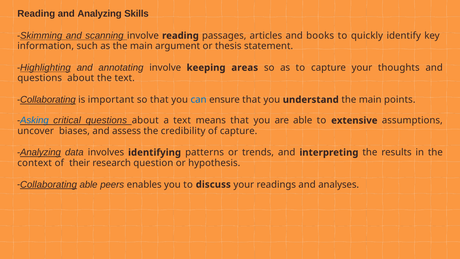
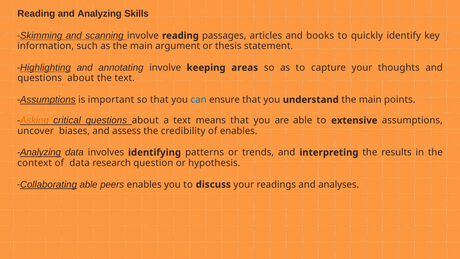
Collaborating: Collaborating -> Assumptions (48, 100)
Asking colour: blue -> orange (34, 120)
of capture: capture -> enables (239, 131)
of their: their -> data (80, 163)
